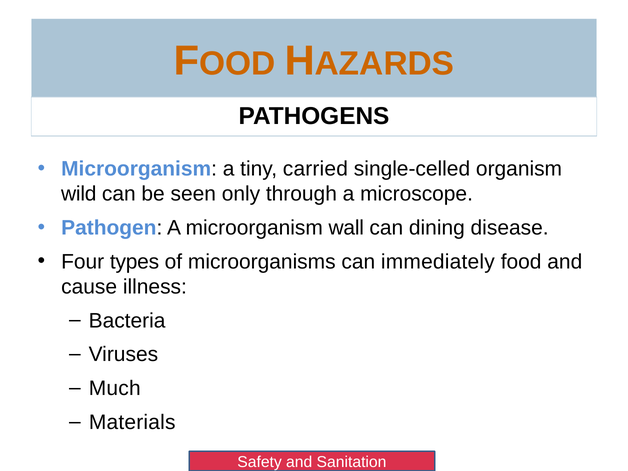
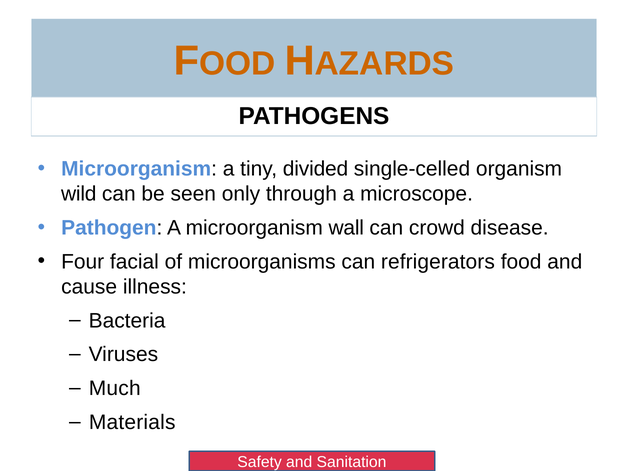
carried: carried -> divided (316, 169)
dining: dining -> crowd (437, 228)
types: types -> facial (134, 262)
immediately: immediately -> refrigerators (438, 262)
